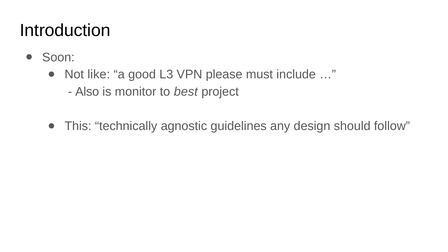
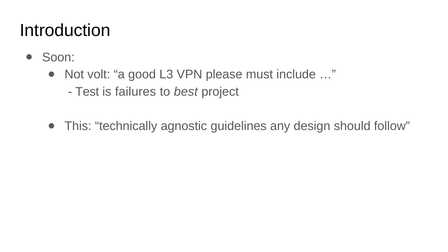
like: like -> volt (99, 74)
Also: Also -> Test (87, 92)
monitor: monitor -> failures (136, 92)
